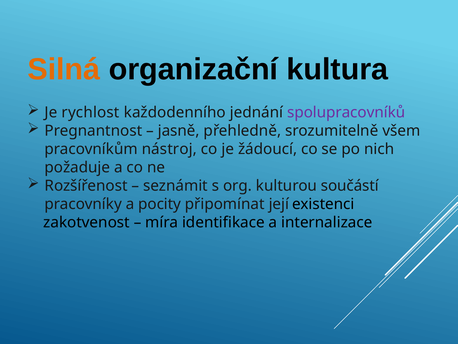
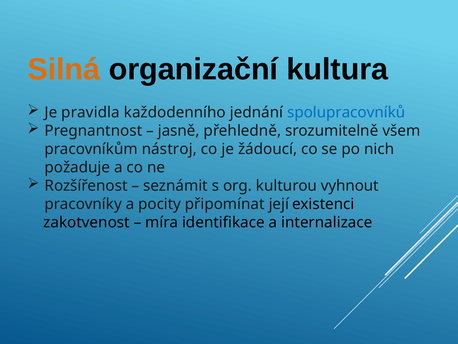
rychlost: rychlost -> pravidla (91, 112)
spolupracovníků colour: purple -> blue (346, 112)
součástí: součástí -> vyhnout (350, 186)
